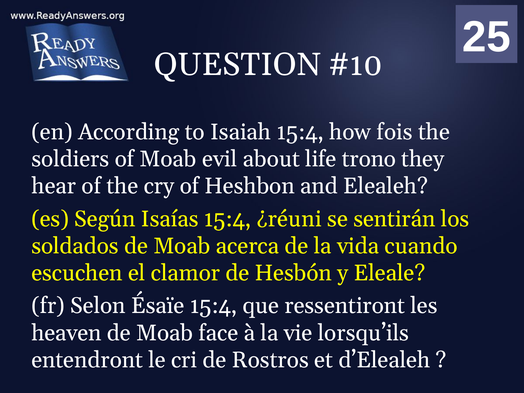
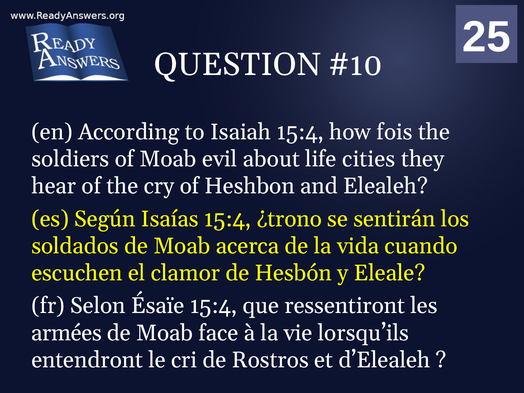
trono: trono -> cities (369, 159)
¿réuni: ¿réuni -> ¿trono (289, 219)
heaven: heaven -> armées (67, 333)
